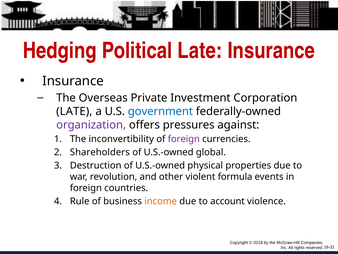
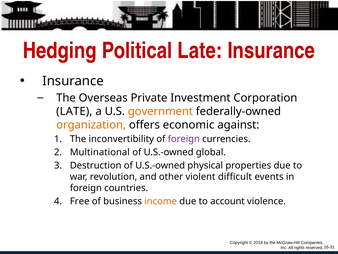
government colour: blue -> orange (160, 111)
organization colour: purple -> orange (91, 125)
pressures: pressures -> economic (189, 125)
Shareholders: Shareholders -> Multinational (100, 152)
formula: formula -> difficult (235, 176)
Rule: Rule -> Free (80, 201)
